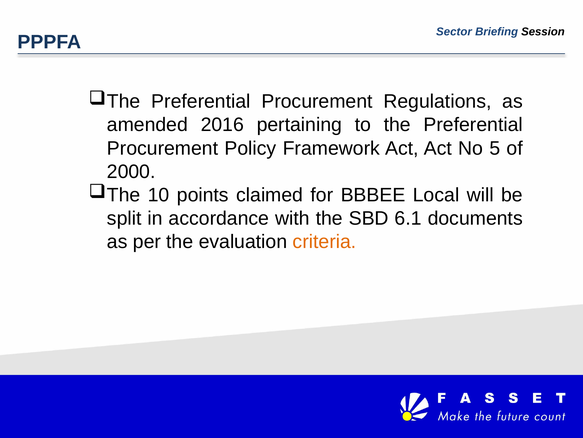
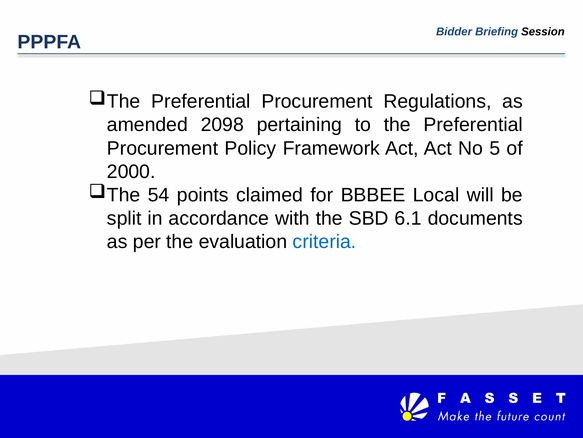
Sector: Sector -> Bidder (454, 32)
2016: 2016 -> 2098 (222, 125)
10: 10 -> 54 (159, 195)
criteria colour: orange -> blue (324, 241)
